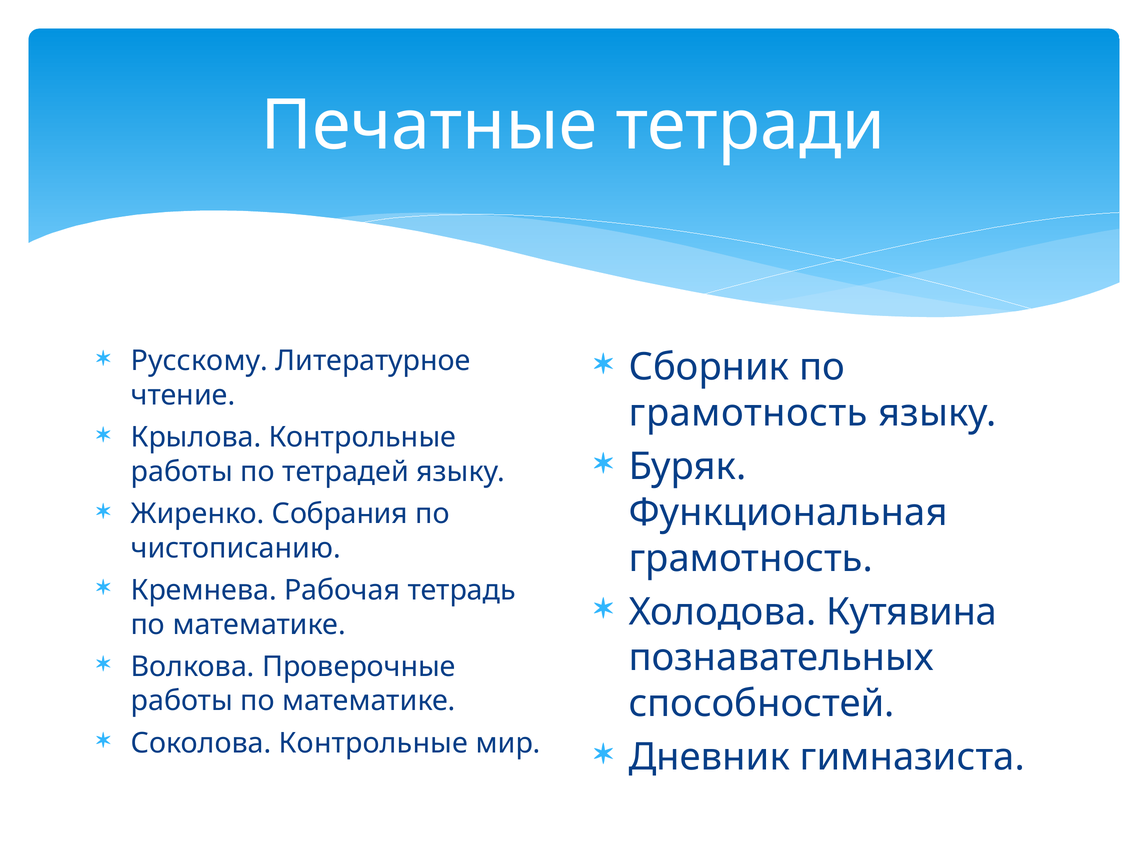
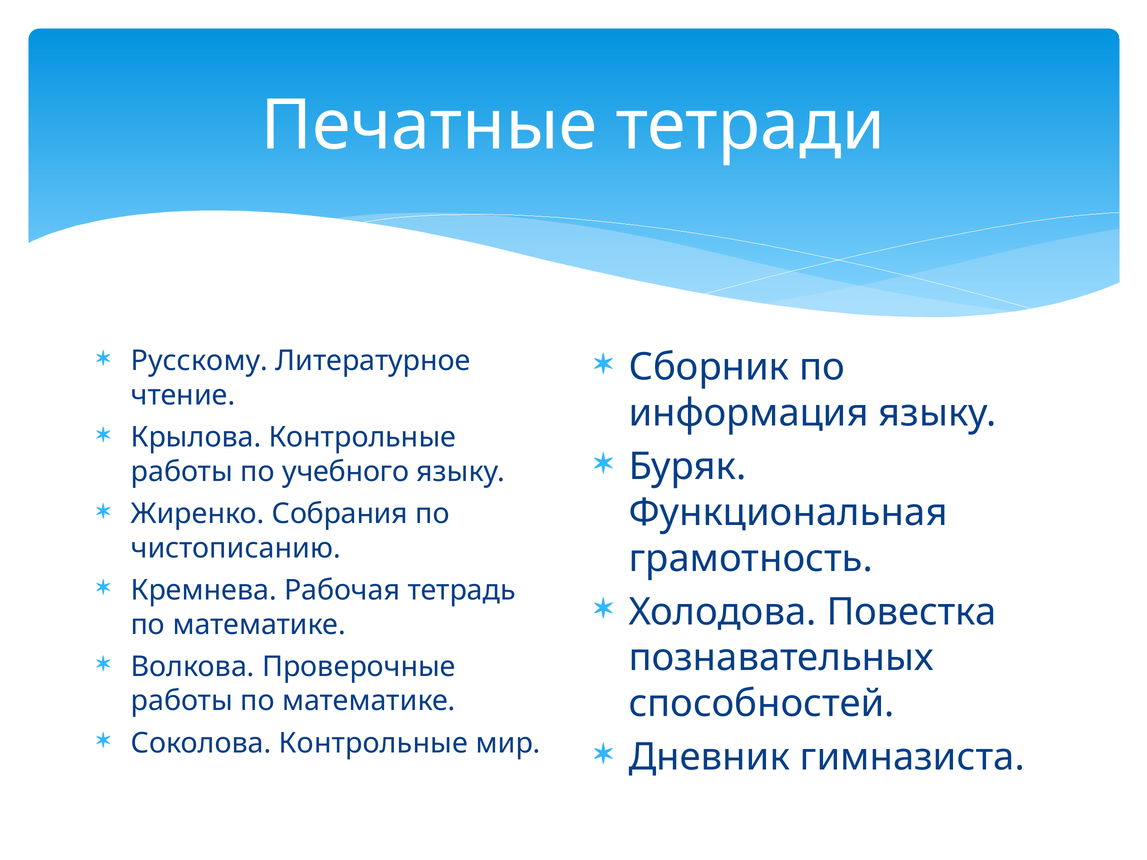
грамотность: грамотность -> информация (749, 413)
тетрадей: тетрадей -> учебного (346, 472)
Кутявина: Кутявина -> Повестка (912, 612)
